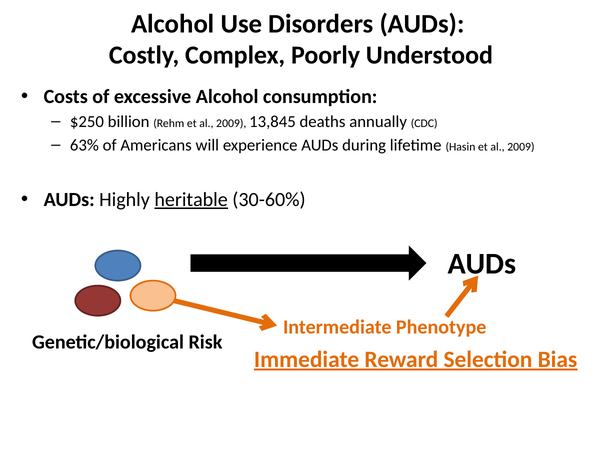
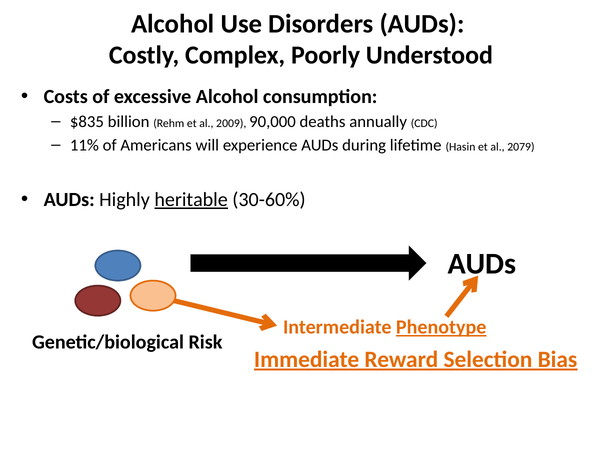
$250: $250 -> $835 (87, 122)
13,845: 13,845 -> 90,000 (272, 122)
63%: 63% -> 11% (84, 145)
Hasin et al 2009: 2009 -> 2079 (521, 147)
Phenotype underline: none -> present (441, 327)
